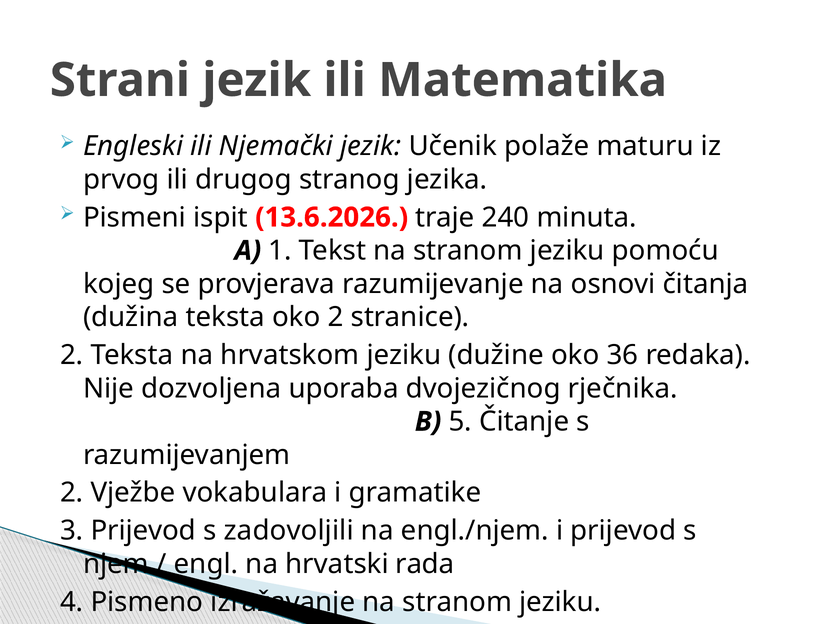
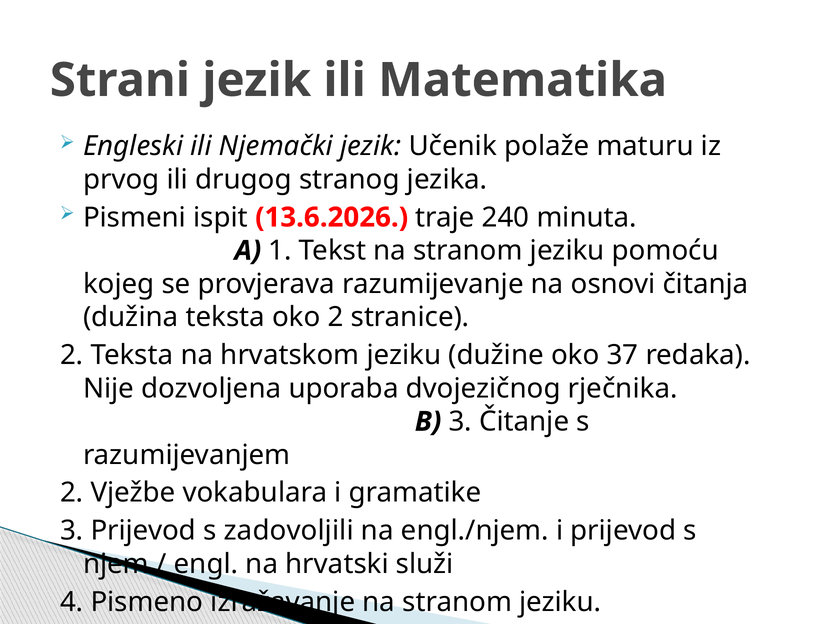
36: 36 -> 37 (622, 355)
B 5: 5 -> 3 (460, 422)
rada: rada -> služi (425, 564)
